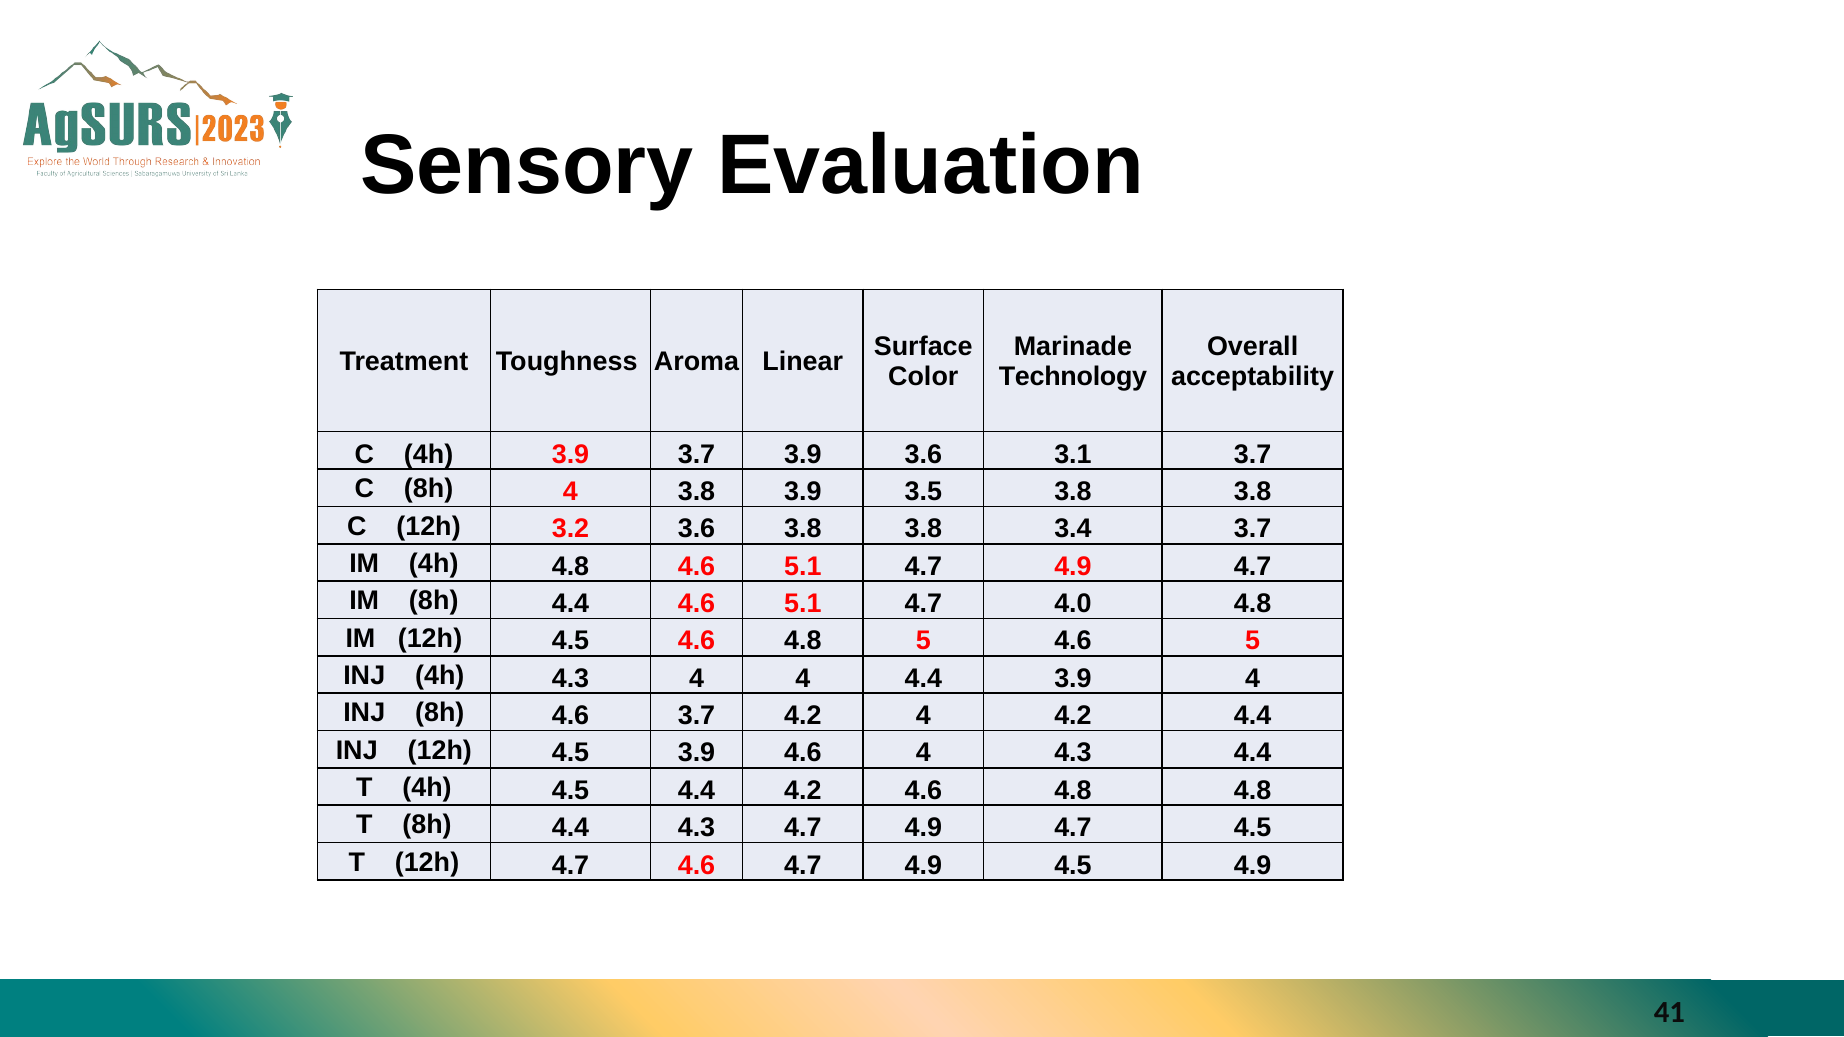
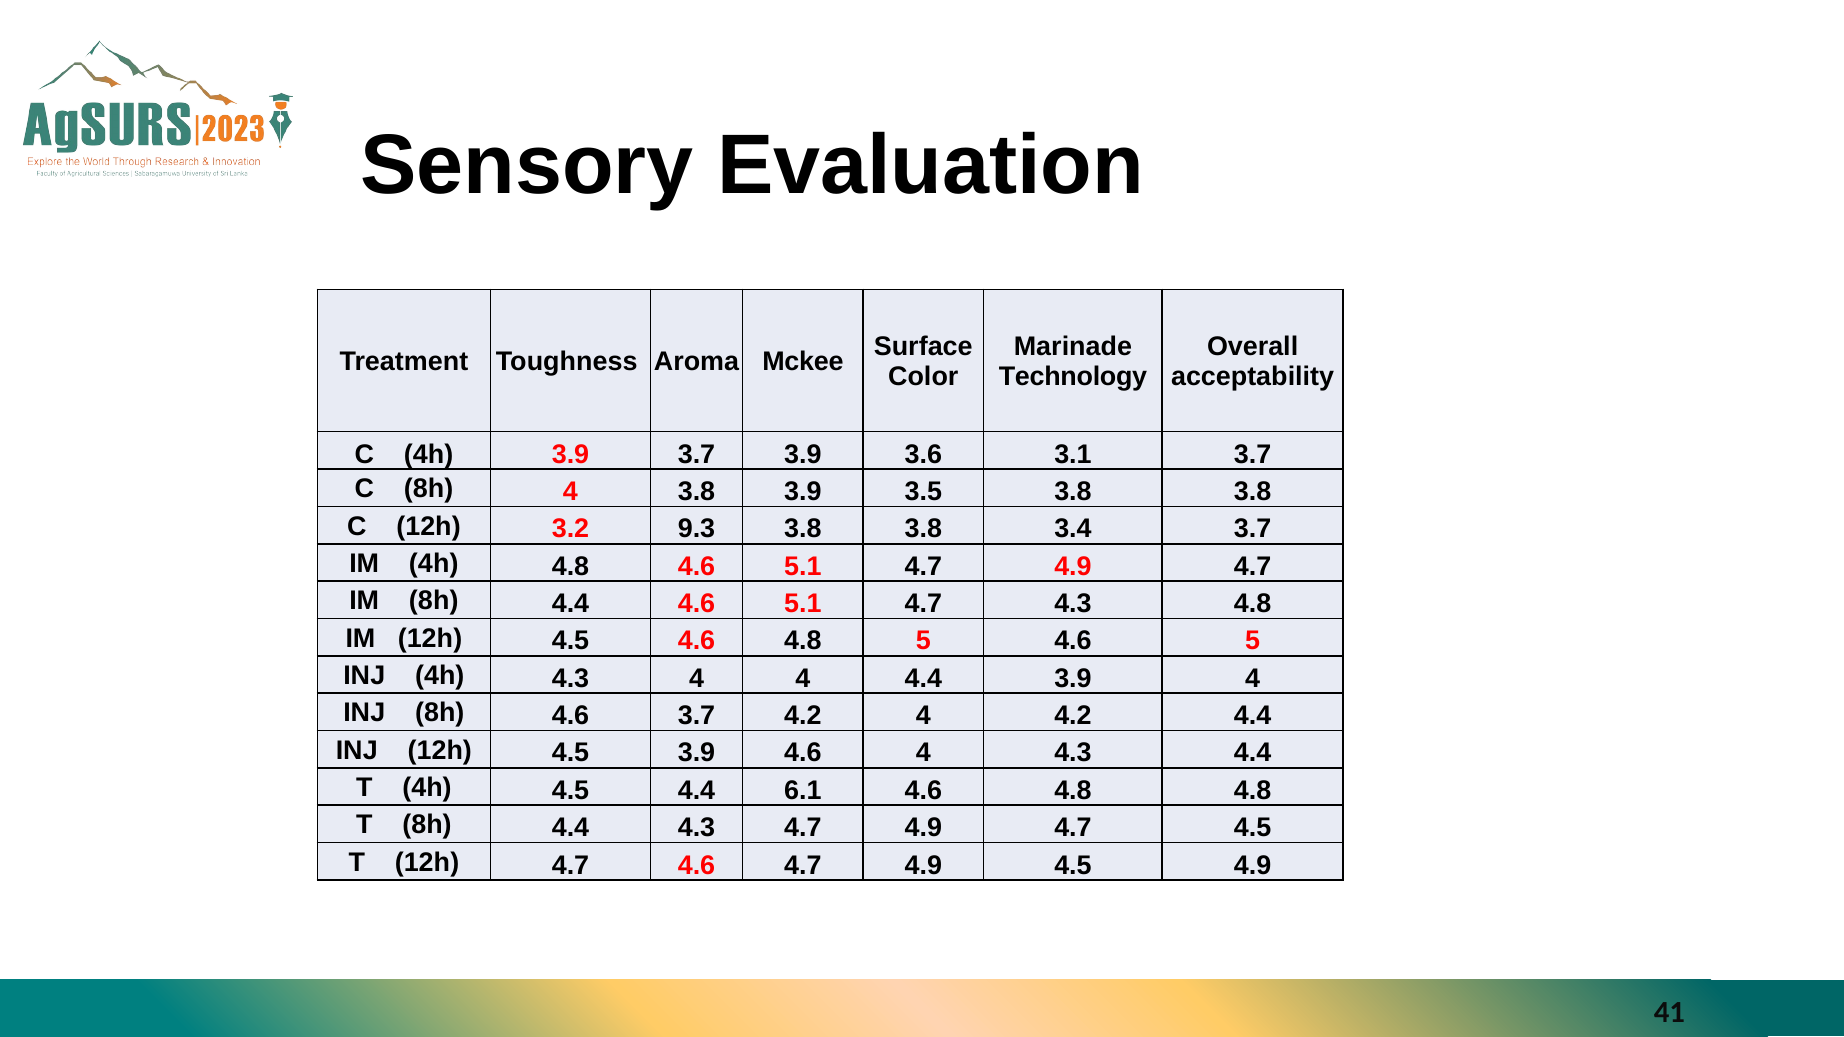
Linear: Linear -> Mckee (803, 362)
3.2 3.6: 3.6 -> 9.3 (697, 529)
4.7 4.0: 4.0 -> 4.3 (1073, 604)
4.4 4.2: 4.2 -> 6.1 (803, 791)
